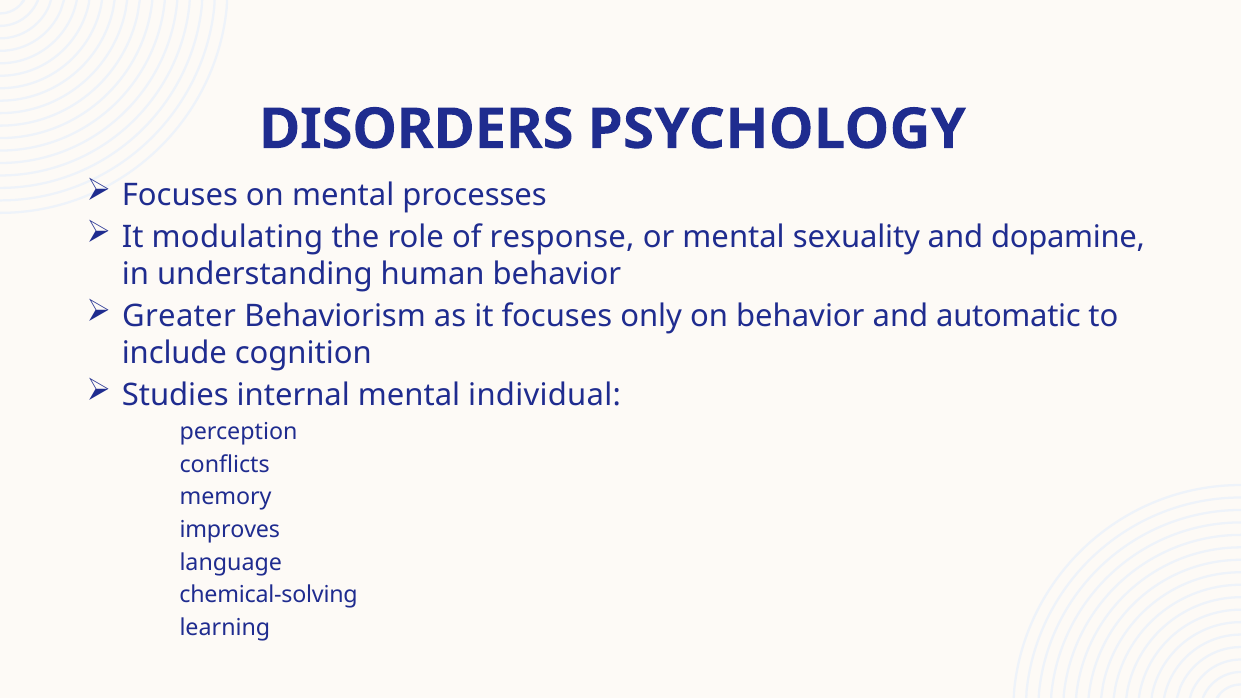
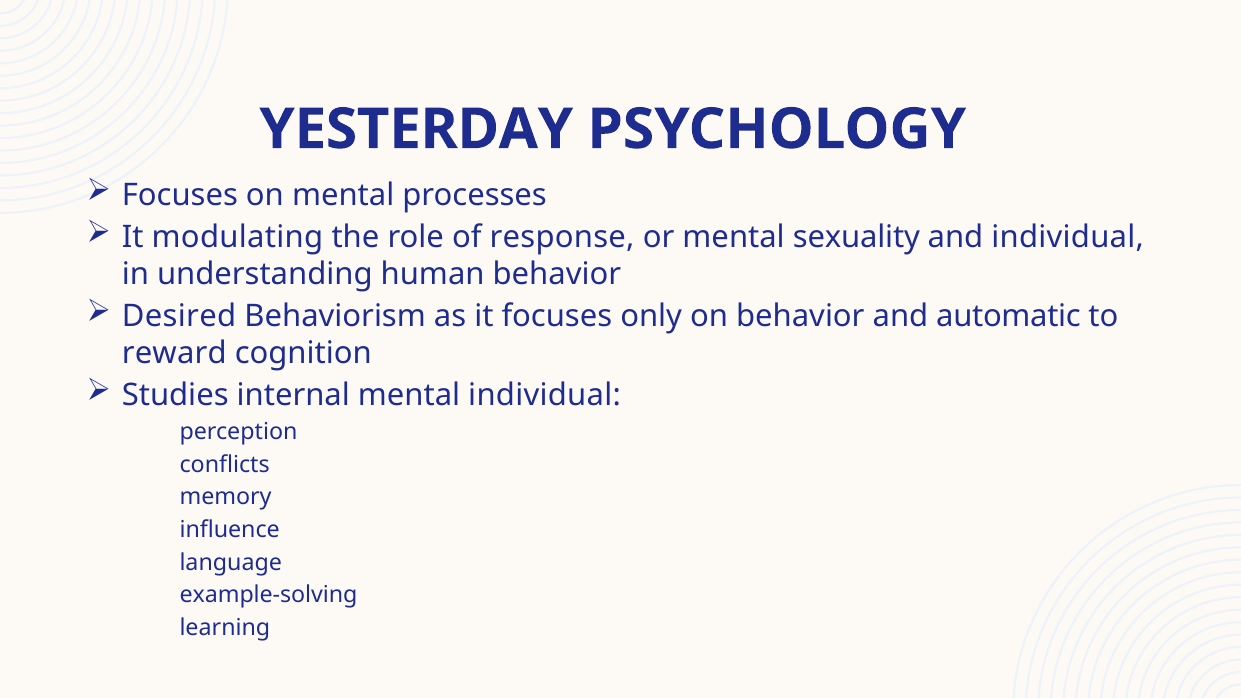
DISORDERS: DISORDERS -> YESTERDAY (416, 129)
and dopamine: dopamine -> individual (1068, 237)
Greater: Greater -> Desired (179, 316)
include: include -> reward (174, 354)
improves: improves -> influence (230, 530)
chemical-solving: chemical-solving -> example-solving (268, 595)
